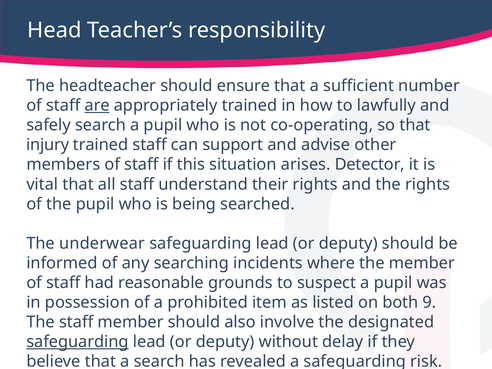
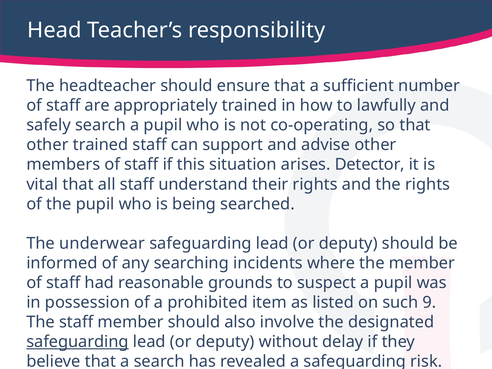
are underline: present -> none (97, 106)
injury: injury -> other (47, 145)
both: both -> such (400, 302)
